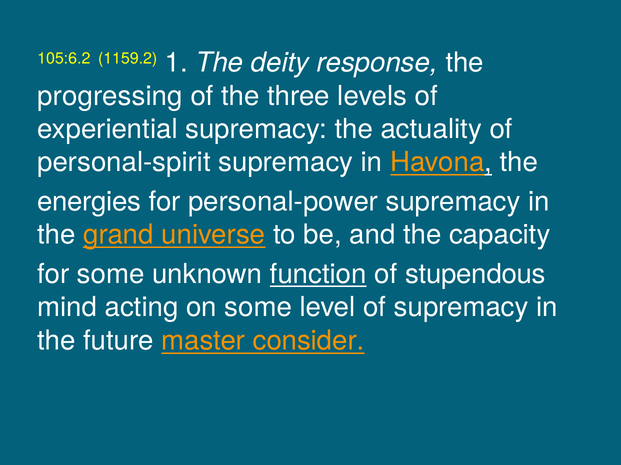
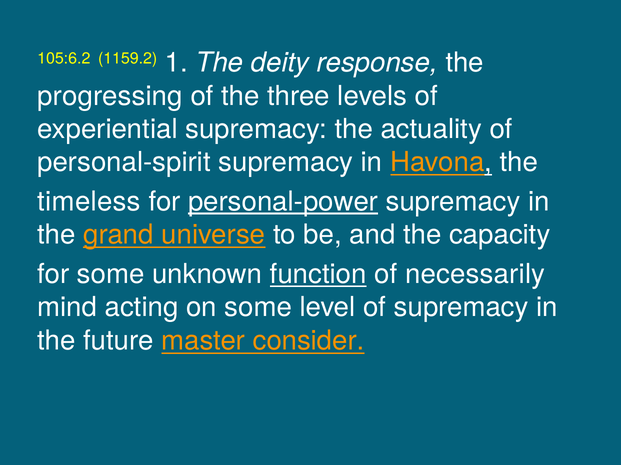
energies: energies -> timeless (89, 202)
personal-power underline: none -> present (283, 202)
stupendous: stupendous -> necessarily (475, 275)
